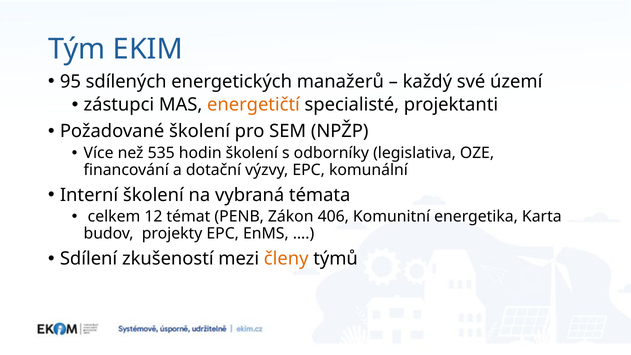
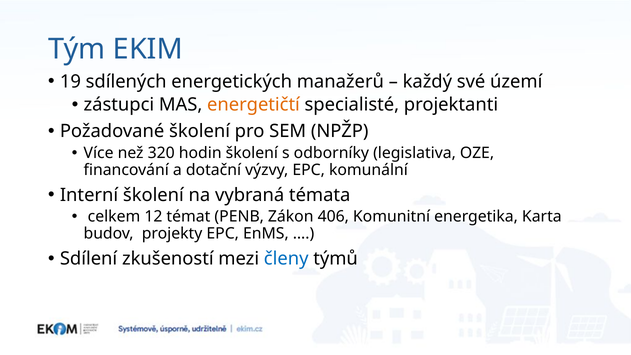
95: 95 -> 19 (70, 82)
535: 535 -> 320 (161, 153)
členy colour: orange -> blue (286, 259)
